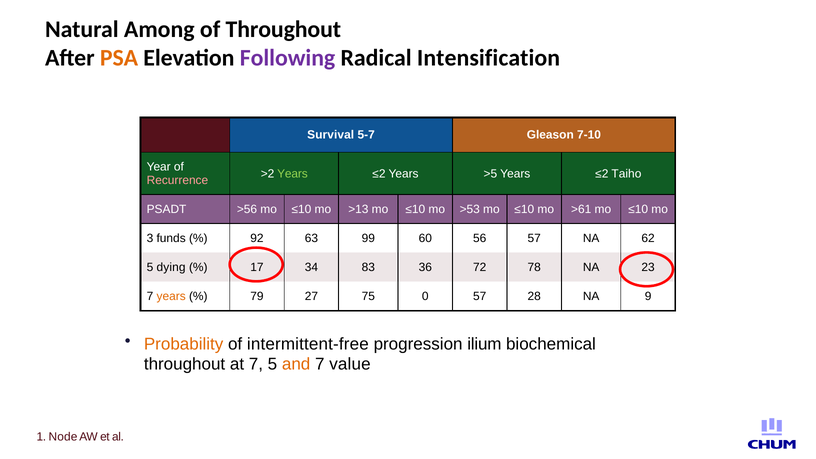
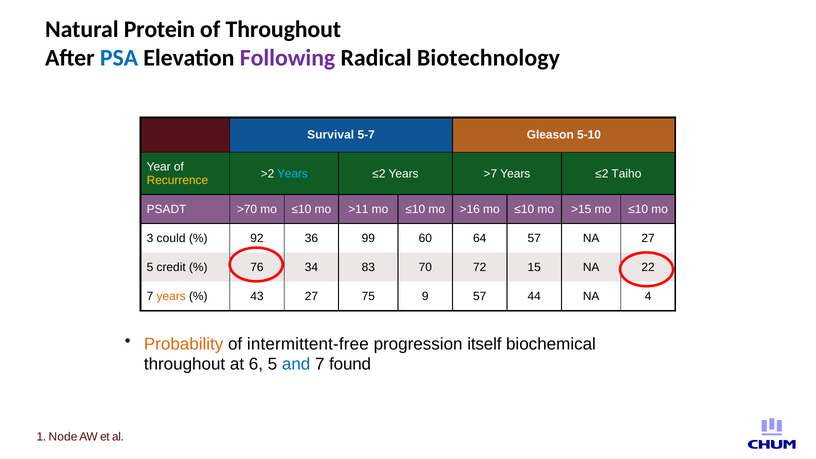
Among: Among -> Protein (159, 29)
PSA colour: orange -> blue (119, 58)
Intensification: Intensification -> Biotechnology (488, 58)
7-10: 7-10 -> 5-10 (589, 135)
Years colour: light green -> light blue (292, 174)
>5: >5 -> >7 (490, 174)
Recurrence colour: pink -> yellow (177, 180)
>56: >56 -> >70 (247, 209)
>13: >13 -> >11 (358, 209)
>53: >53 -> >16 (470, 209)
>61: >61 -> >15 (581, 209)
funds: funds -> could (171, 238)
63: 63 -> 36 (311, 238)
56: 56 -> 64 (480, 238)
NA 62: 62 -> 27 (648, 238)
dying: dying -> credit (171, 267)
17: 17 -> 76 (257, 267)
36: 36 -> 70 (425, 267)
78: 78 -> 15 (534, 267)
23: 23 -> 22 (648, 267)
79: 79 -> 43 (257, 296)
0: 0 -> 9 (425, 296)
28: 28 -> 44 (534, 296)
9: 9 -> 4 (648, 296)
ilium: ilium -> itself (484, 344)
at 7: 7 -> 6 (256, 364)
and colour: orange -> blue (296, 364)
value: value -> found (350, 364)
